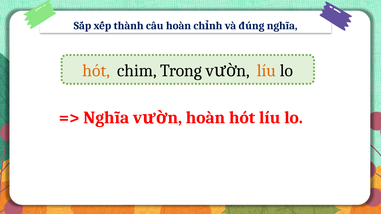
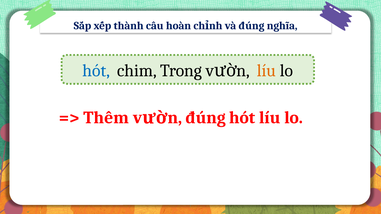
hót colour: orange -> blue (96, 71)
Nghĩa: Nghĩa -> Thêm (106, 118)
hoàn: hoàn -> đúng (206, 118)
